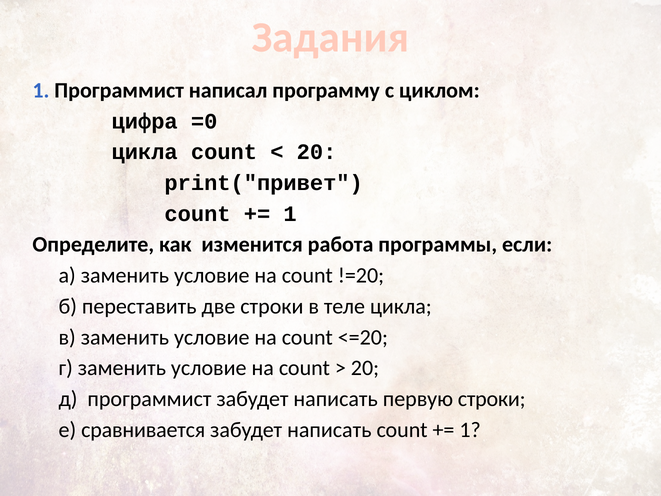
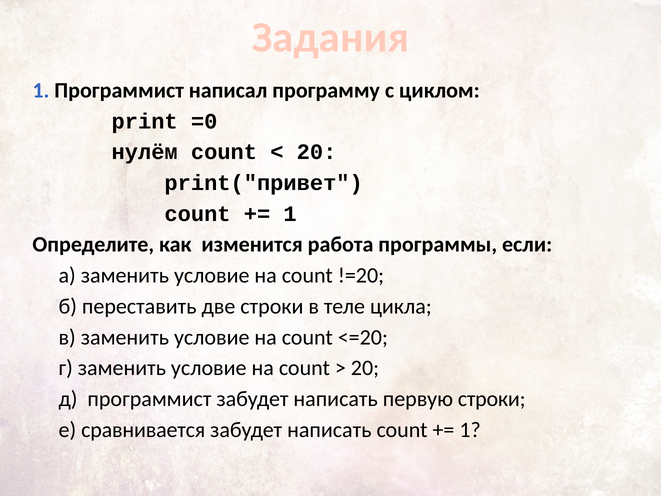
цифра: цифра -> print (145, 121)
цикла: цикла -> нулём (145, 152)
